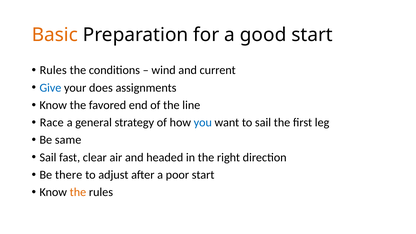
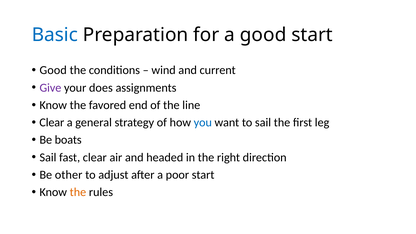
Basic colour: orange -> blue (55, 35)
Rules: Rules -> Good (53, 70)
Give colour: blue -> purple (50, 88)
Race: Race -> Clear (52, 123)
same: same -> boats (68, 140)
there: there -> other (69, 175)
